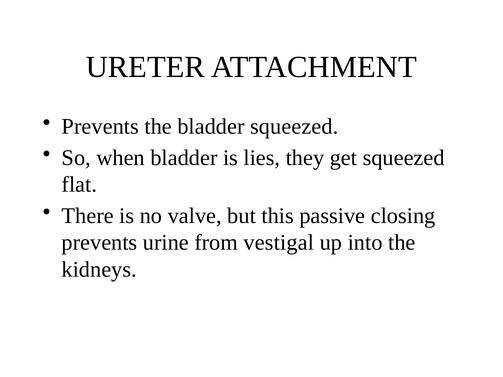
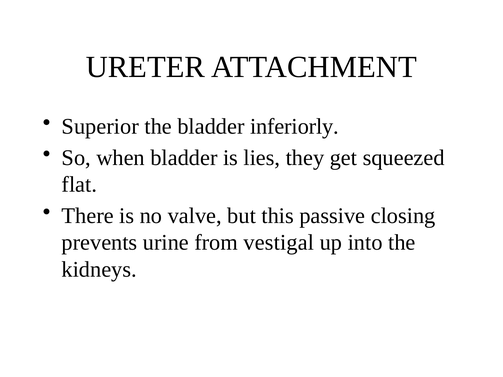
Prevents: Prevents -> Superior (100, 126)
bladder squeezed: squeezed -> inferiorly (294, 126)
